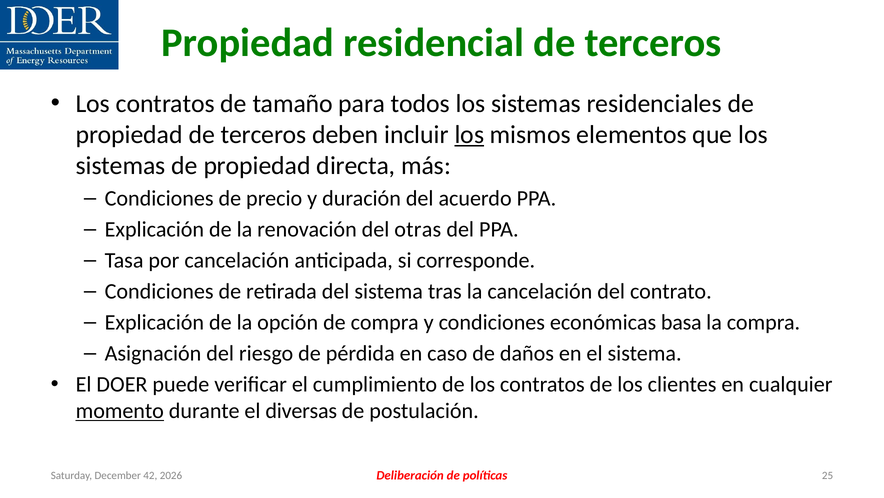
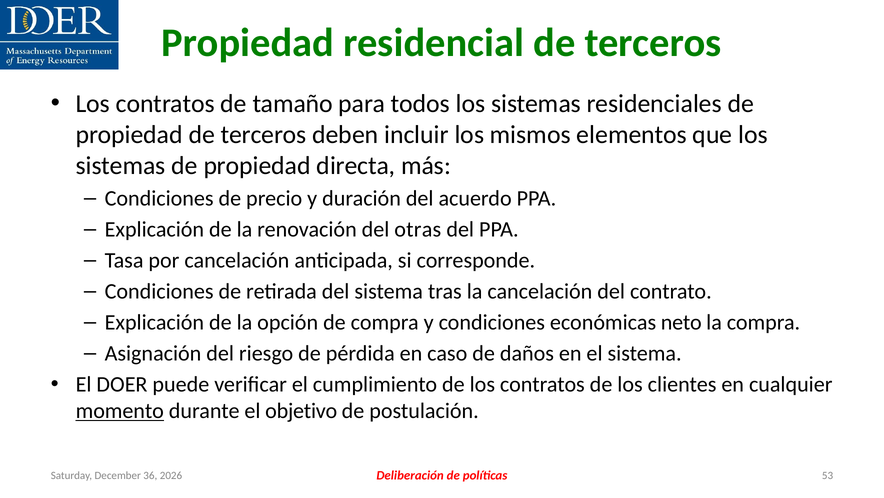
los underline: present -> none (469, 134)
basa: basa -> neto (681, 322)
diversas: diversas -> objetivo (301, 410)
42: 42 -> 36 (150, 475)
25: 25 -> 53 (828, 475)
